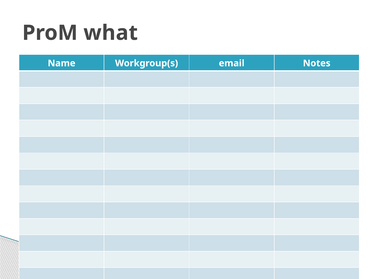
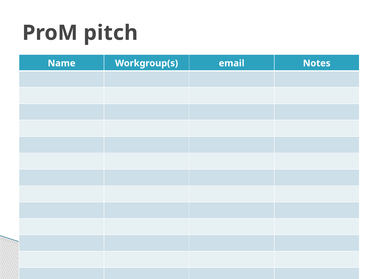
what: what -> pitch (111, 33)
